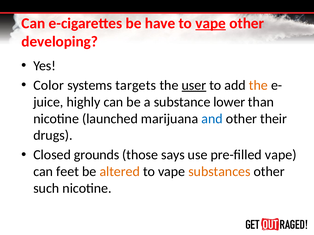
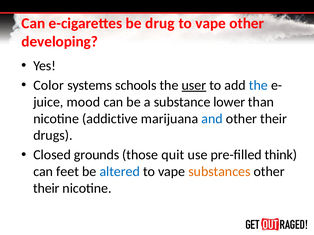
have: have -> drug (160, 23)
vape underline: present -> none (211, 23)
targets: targets -> schools (136, 85)
the colour: orange -> blue (258, 85)
highly: highly -> mood (83, 102)
launched: launched -> addictive (110, 119)
says: says -> quit (173, 155)
pre-filled vape: vape -> think (281, 155)
altered colour: orange -> blue (120, 172)
such: such -> their (46, 189)
